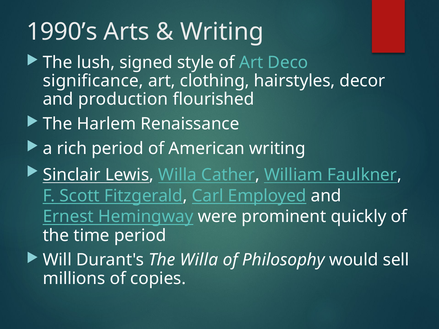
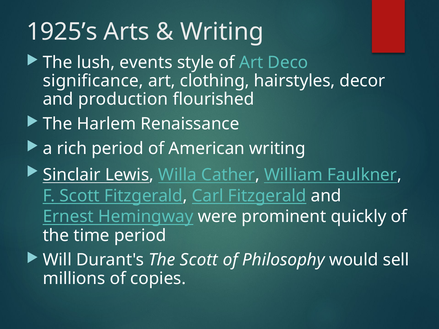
1990’s: 1990’s -> 1925’s (62, 32)
signed: signed -> events (146, 63)
Carl Employed: Employed -> Fitzgerald (267, 196)
The Willa: Willa -> Scott (199, 260)
